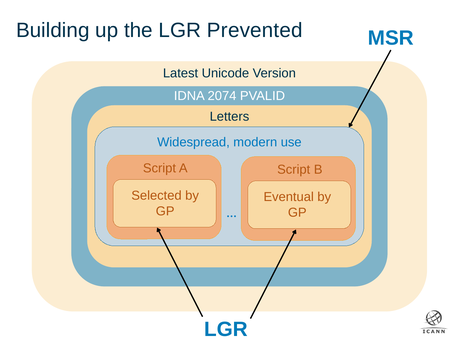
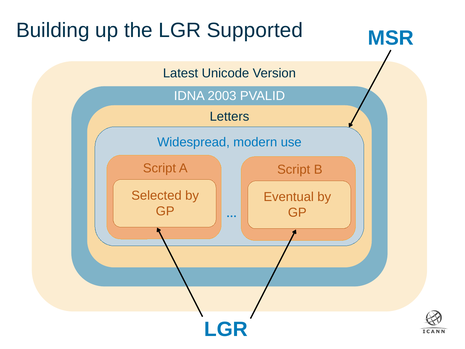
Prevented: Prevented -> Supported (255, 30)
2074: 2074 -> 2003 (222, 96)
